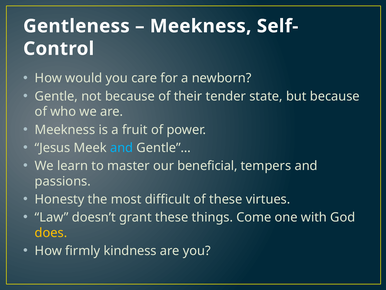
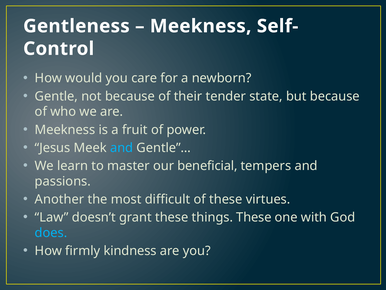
Honesty: Honesty -> Another (60, 199)
things Come: Come -> These (254, 217)
does colour: yellow -> light blue (51, 232)
